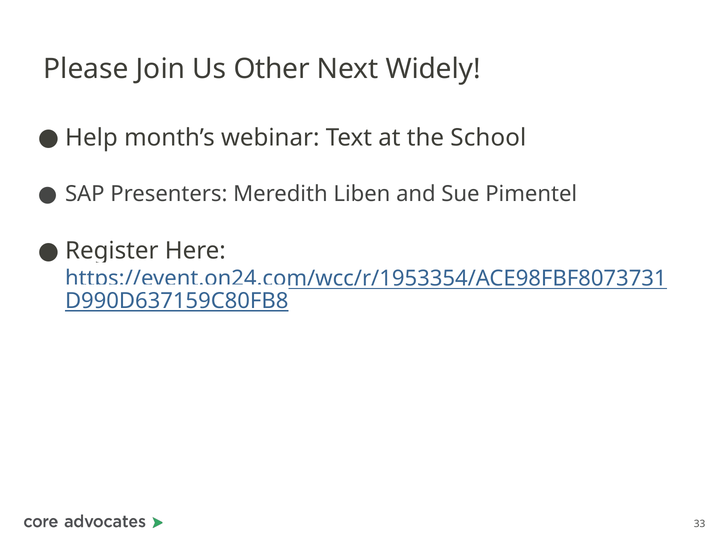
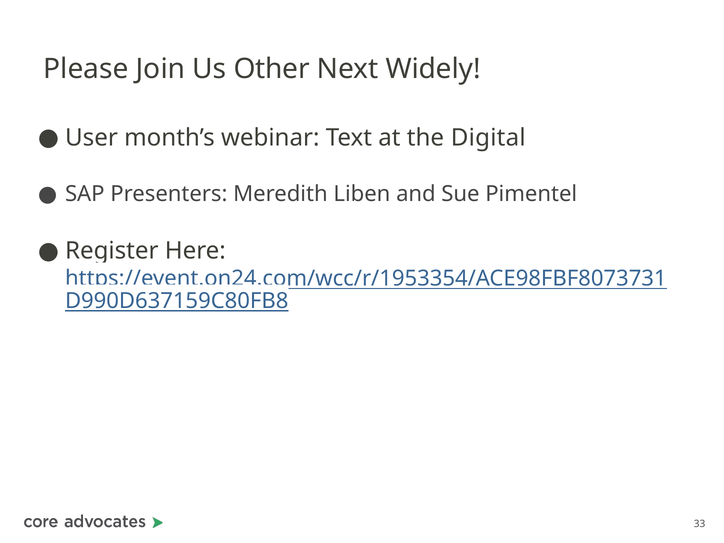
Help: Help -> User (91, 138)
School: School -> Digital (488, 138)
